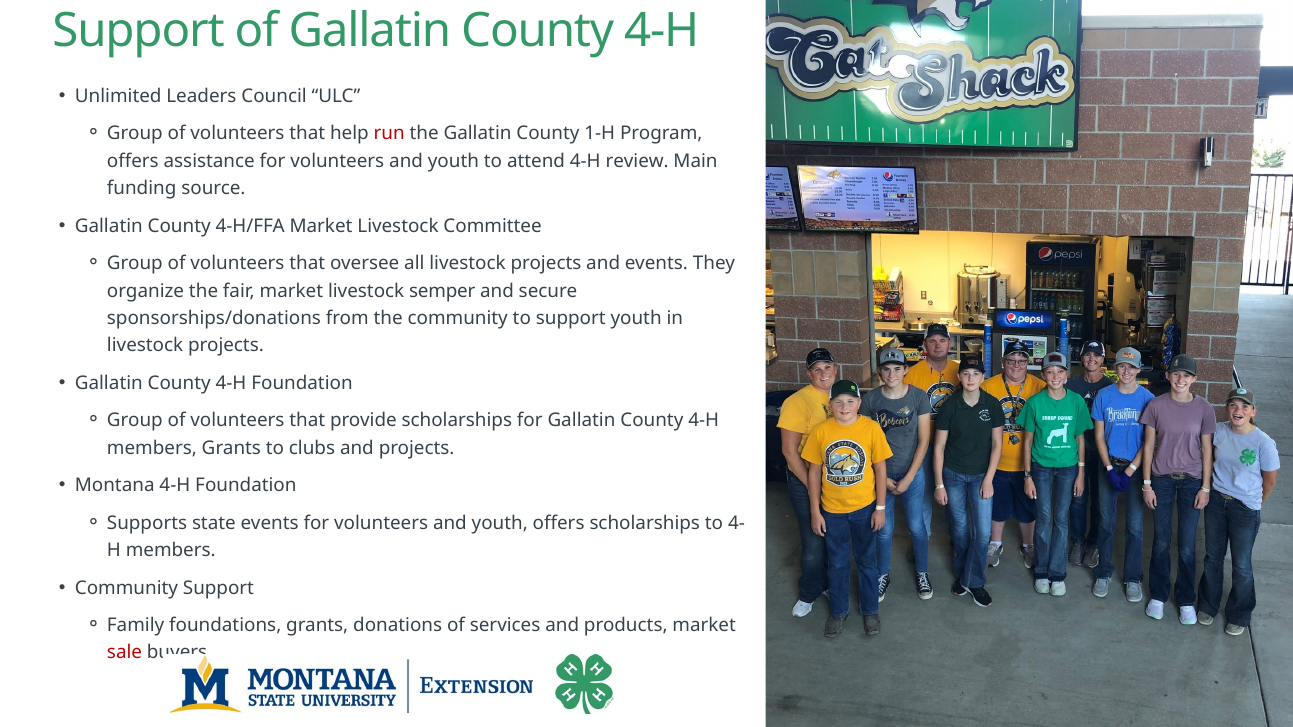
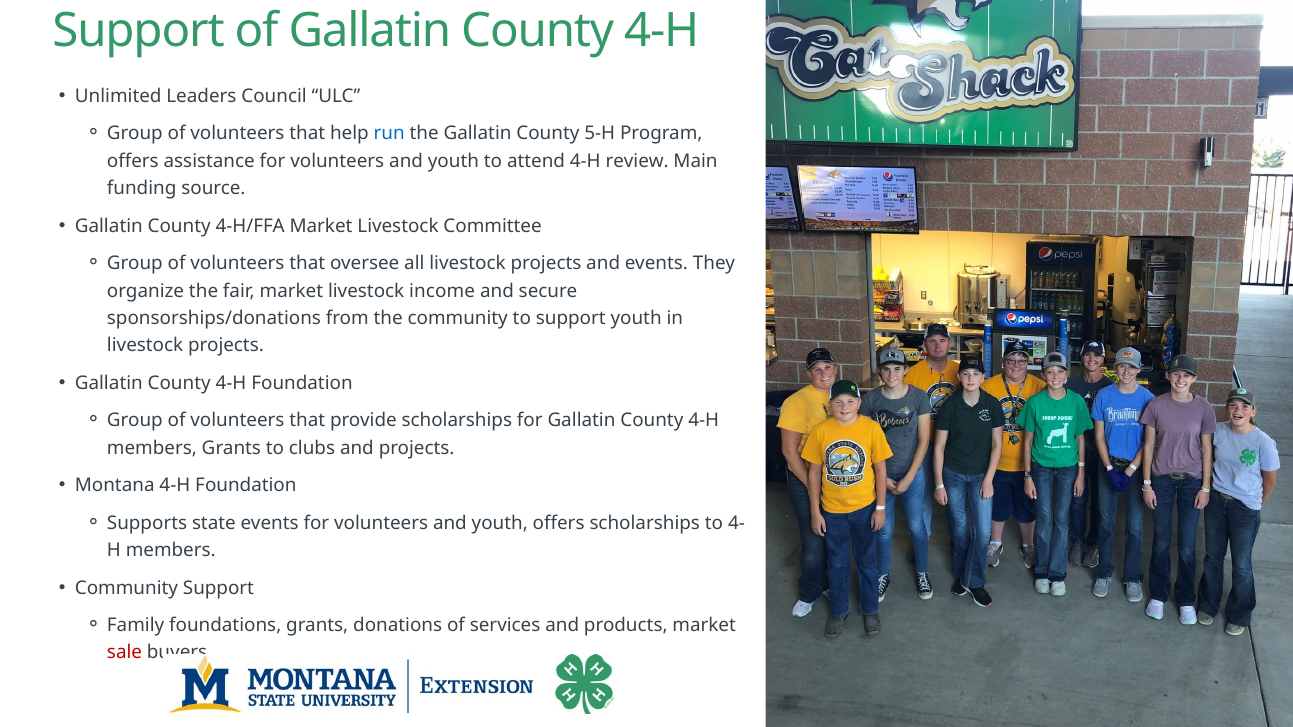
run colour: red -> blue (389, 134)
1-H: 1-H -> 5-H (600, 134)
semper: semper -> income (442, 291)
